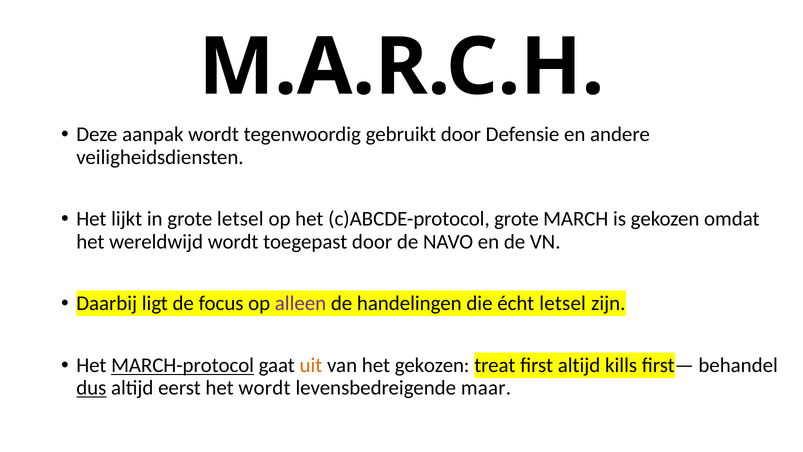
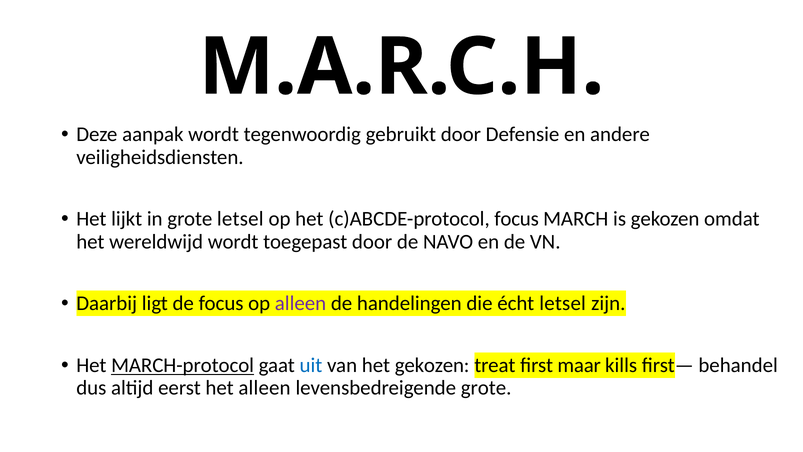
c)ABCDE-protocol grote: grote -> focus (517, 219)
uit colour: orange -> blue (311, 365)
first altijd: altijd -> maar (579, 365)
dus underline: present -> none (91, 388)
het wordt: wordt -> alleen (265, 388)
levensbedreigende maar: maar -> grote (486, 388)
